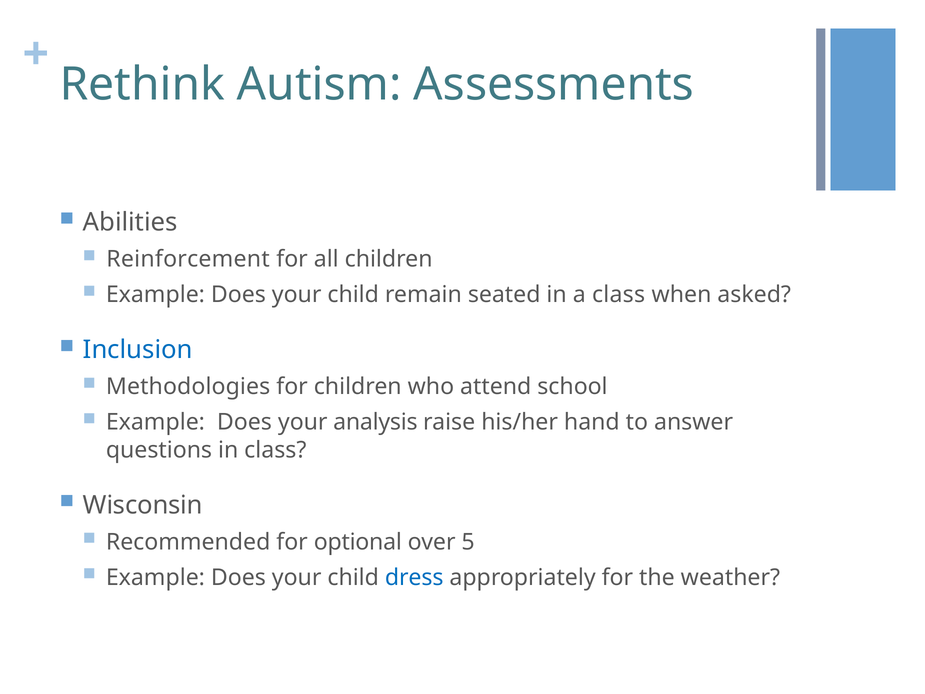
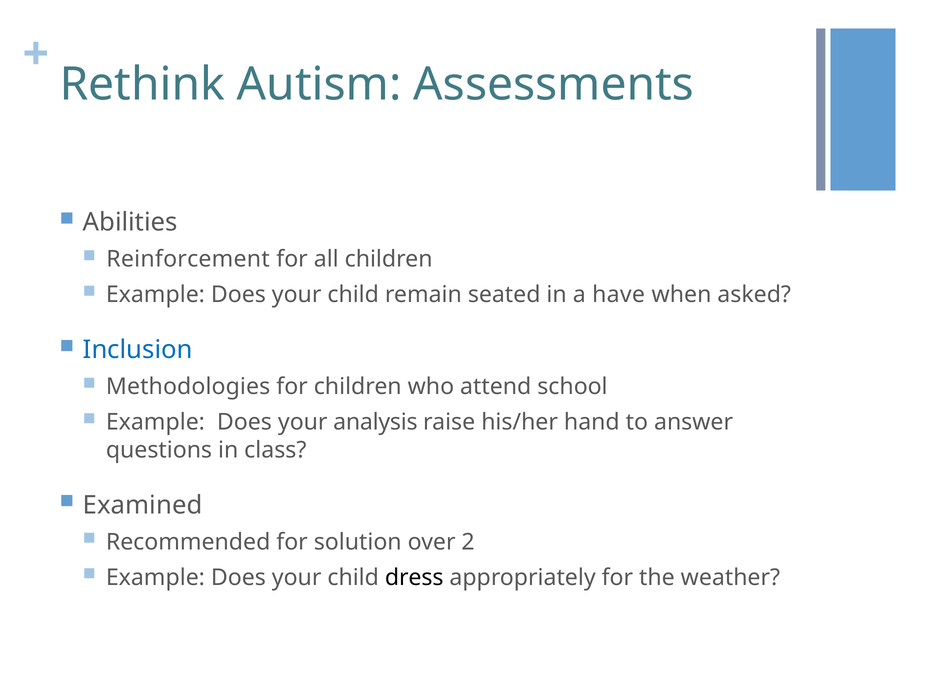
a class: class -> have (619, 295)
Wisconsin: Wisconsin -> Examined (143, 505)
optional: optional -> solution (358, 542)
5: 5 -> 2 (468, 542)
dress colour: blue -> black (414, 577)
